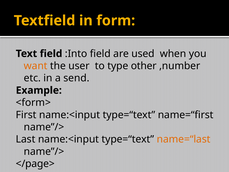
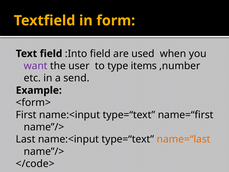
want colour: orange -> purple (36, 66)
other: other -> items (144, 66)
</page>: </page> -> </code> (35, 164)
